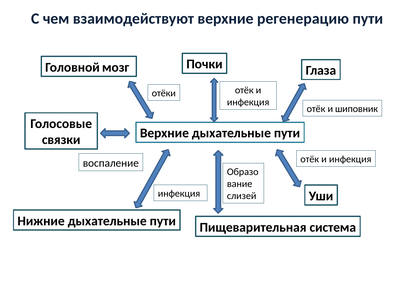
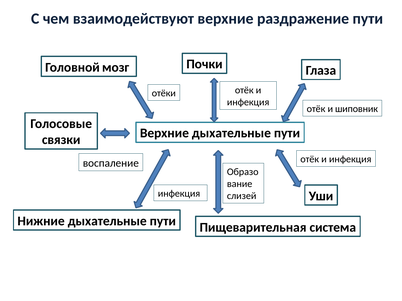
регенерацию: регенерацию -> раздражение (303, 19)
